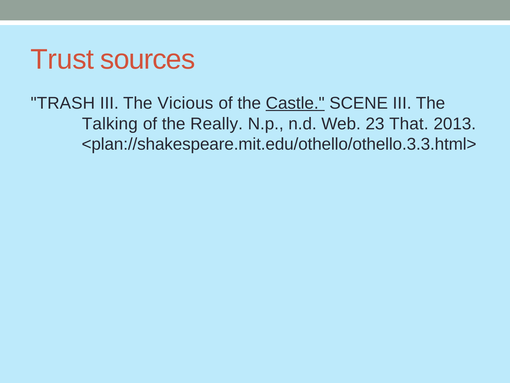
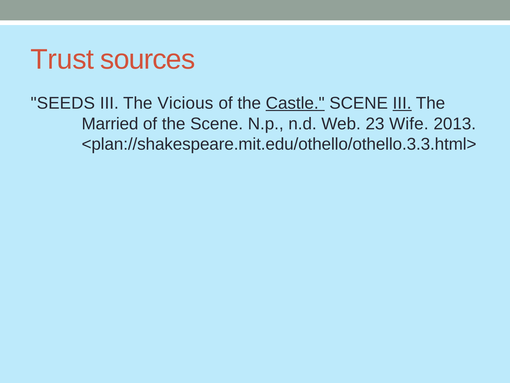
TRASH: TRASH -> SEEDS (63, 103)
III underline: none -> present (402, 103)
Talking: Talking -> Married (110, 124)
the Really: Really -> Scene (217, 124)
That: That -> Wife (409, 124)
